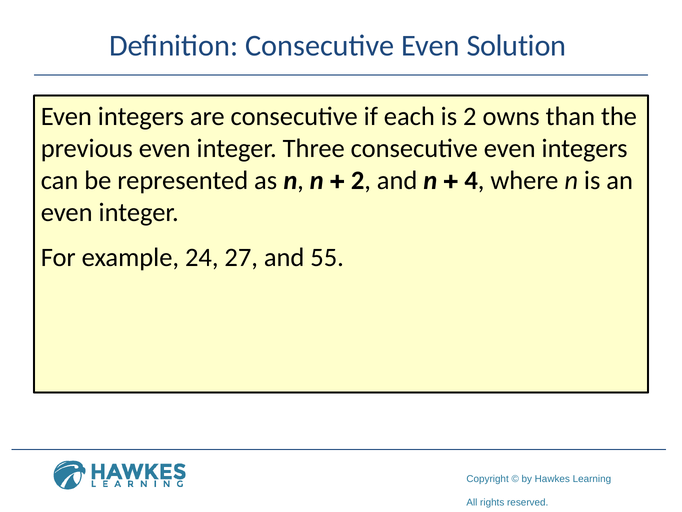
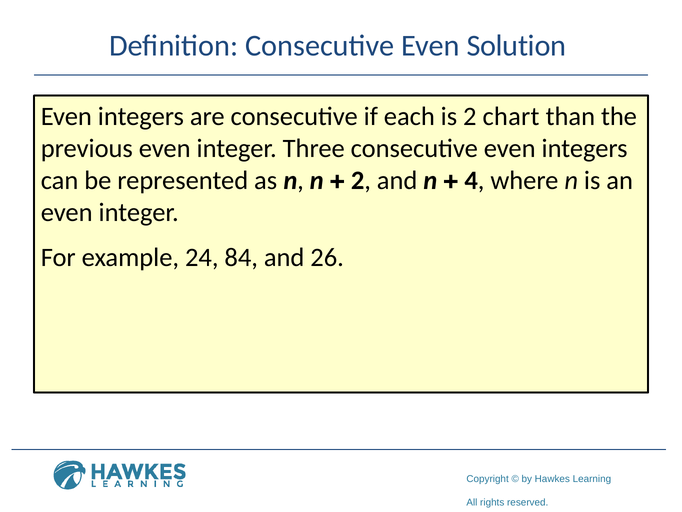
owns: owns -> chart (511, 117)
27: 27 -> 84 (241, 257)
55: 55 -> 26 (327, 257)
